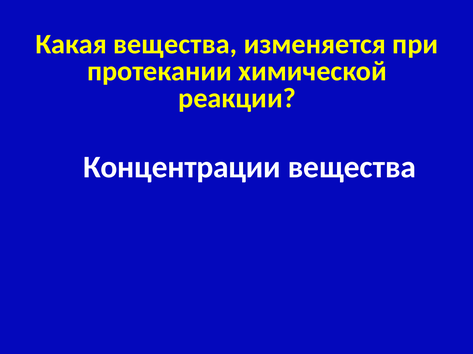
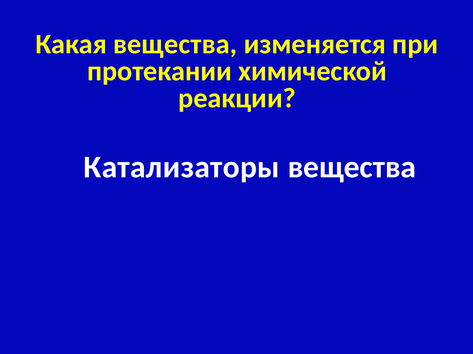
Концентрации: Концентрации -> Катализаторы (182, 167)
